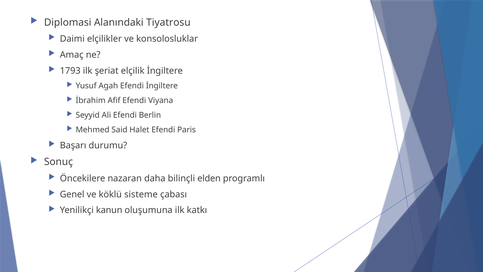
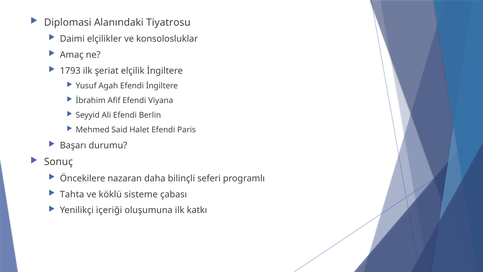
elden: elden -> seferi (209, 178)
Genel: Genel -> Tahta (72, 194)
kanun: kanun -> içeriği (109, 210)
